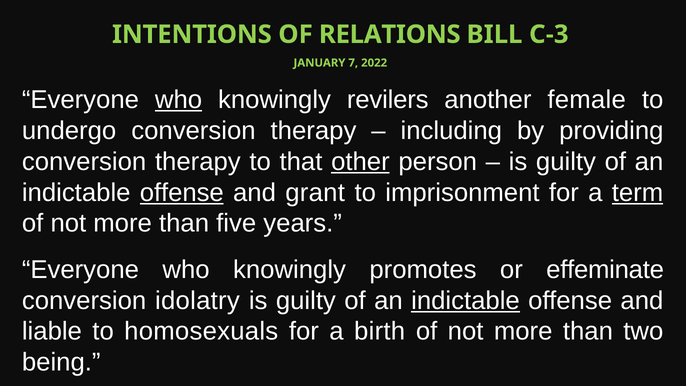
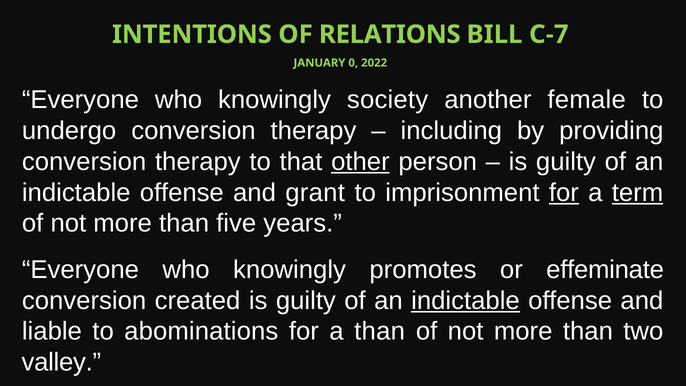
C-3: C-3 -> C-7 (549, 34)
7: 7 -> 0 (353, 63)
who underline: present -> none (179, 100)
revilers: revilers -> society (388, 100)
offense underline: present -> none (182, 192)
for underline: none -> present (564, 192)
idolatry: idolatry -> created (198, 301)
homosexuals: homosexuals -> abominations (201, 331)
a birth: birth -> than (380, 331)
being: being -> valley (61, 362)
